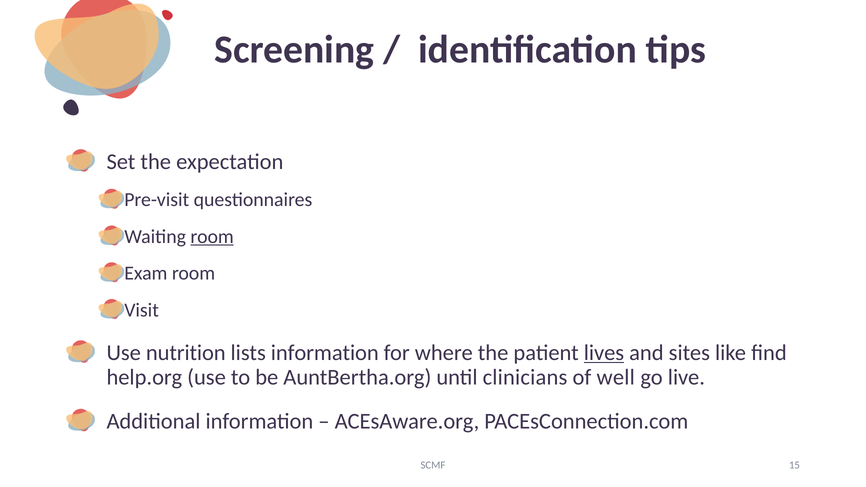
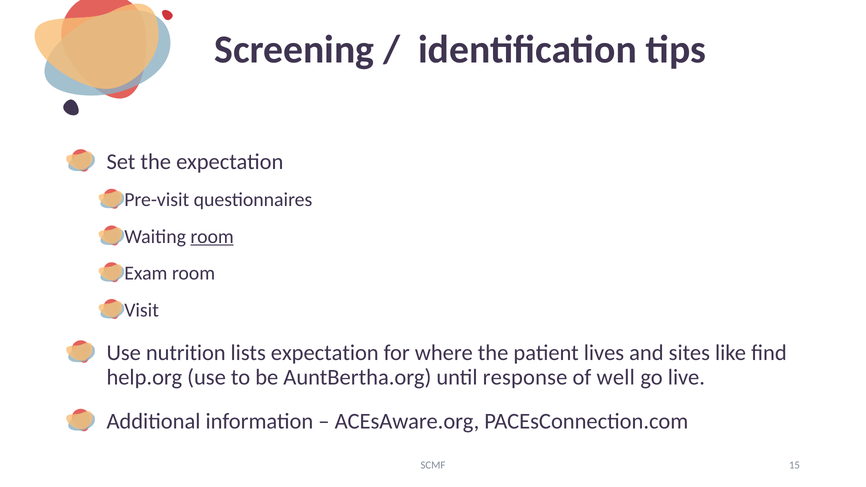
lists information: information -> expectation (325, 353)
lives underline: present -> none (604, 353)
clinicians: clinicians -> response (525, 377)
